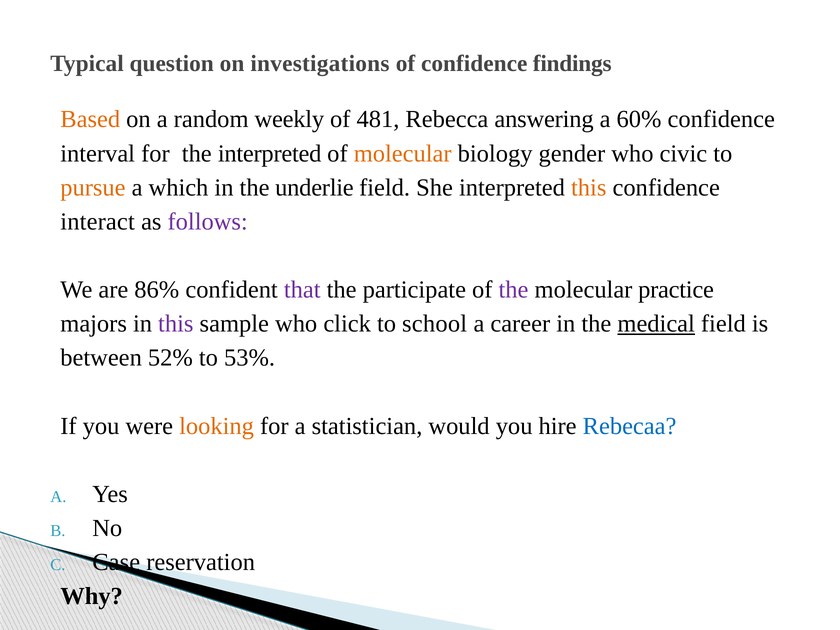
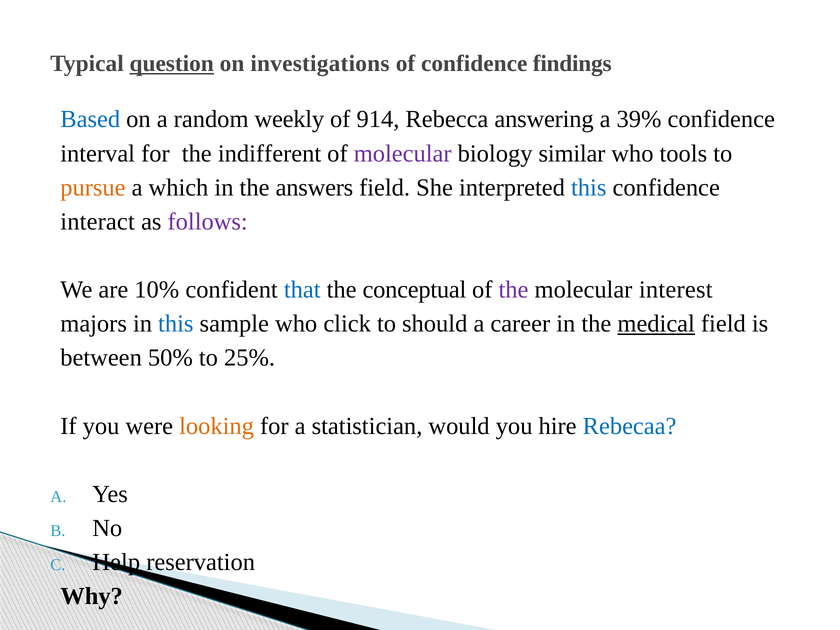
question underline: none -> present (172, 64)
Based colour: orange -> blue (90, 119)
481: 481 -> 914 (378, 119)
60%: 60% -> 39% (639, 119)
the interpreted: interpreted -> indifferent (270, 153)
molecular colour: orange -> purple (403, 153)
gender: gender -> similar (572, 153)
civic: civic -> tools (683, 153)
underlie: underlie -> answers (314, 187)
this colour: orange -> blue (589, 187)
86%: 86% -> 10% (157, 290)
that colour: purple -> blue (302, 290)
participate: participate -> conceptual (414, 290)
practice: practice -> interest (676, 290)
this colour: purple -> blue (176, 324)
school: school -> should (435, 324)
52%: 52% -> 50% (170, 358)
53%: 53% -> 25% (250, 358)
Case: Case -> Help (116, 562)
